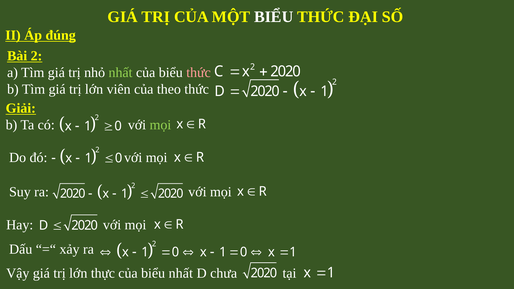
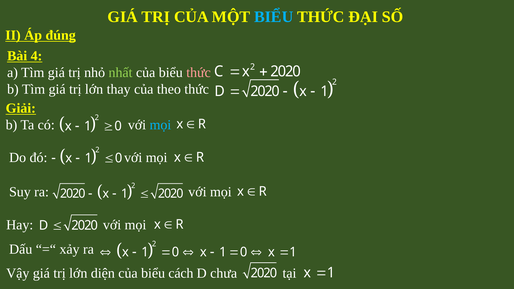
BIỂU colour: white -> light blue (274, 17)
Bài 2: 2 -> 4 (36, 56)
viên: viên -> thay (119, 89)
mọi colour: light green -> light blue (160, 125)
thực: thực -> diện (103, 273)
biểu nhất: nhất -> cách (181, 273)
